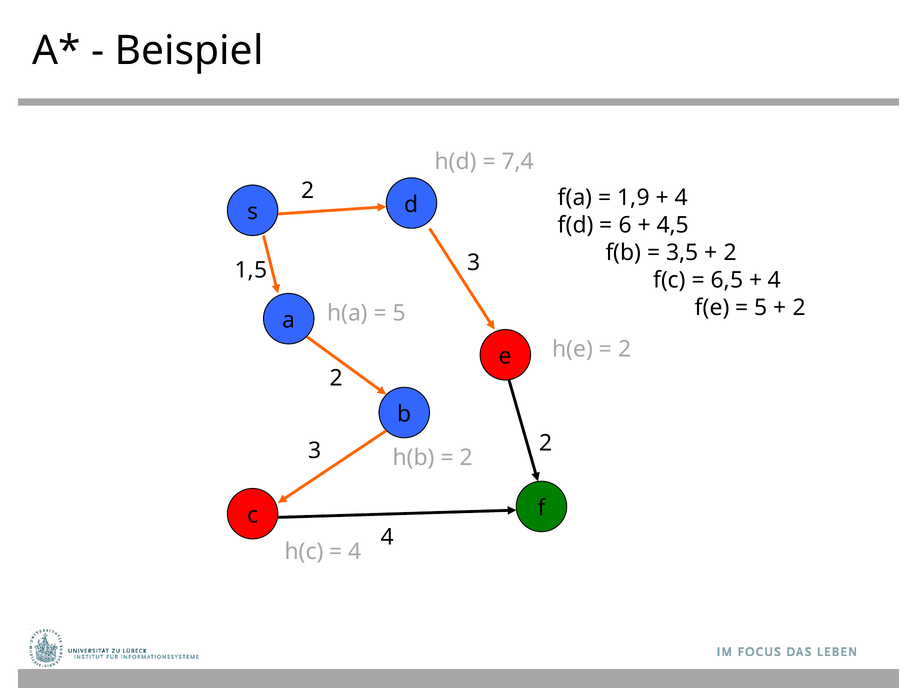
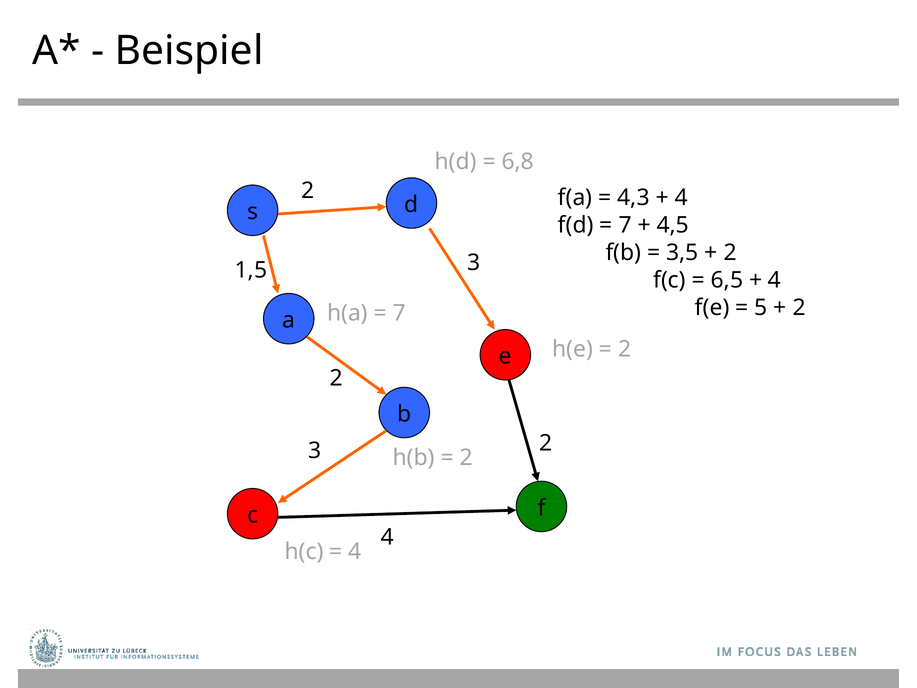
7,4: 7,4 -> 6,8 (518, 162)
1,9: 1,9 -> 4,3 (633, 198)
6: 6 -> 7 (625, 225)
5: 5 -> 7 (399, 313)
